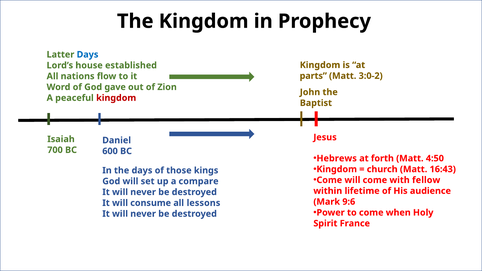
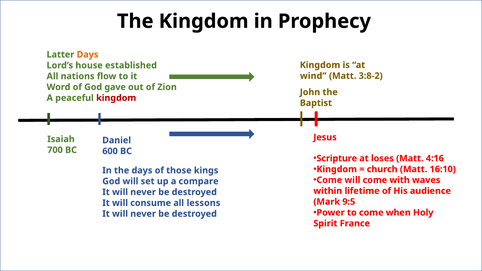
Days colour: blue -> orange (88, 55)
parts: parts -> wind (313, 76)
3:0-2: 3:0-2 -> 3:8-2 (371, 76)
Hebrews: Hebrews -> Scripture (337, 158)
forth: forth -> loses (382, 158)
4:50: 4:50 -> 4:16 (435, 158)
16:43: 16:43 -> 16:10 (443, 169)
fellow: fellow -> waves (426, 180)
9:6: 9:6 -> 9:5 (349, 202)
